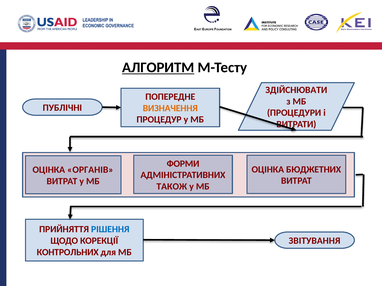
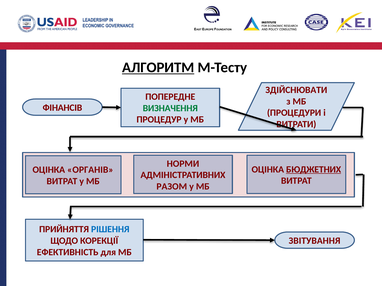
ПУБЛІЧНІ: ПУБЛІЧНІ -> ФІНАНСІВ (62, 108)
ВИЗНАЧЕННЯ colour: orange -> green (170, 108)
ФОРМИ: ФОРМИ -> НОРМИ (183, 164)
БЮДЖЕТНИХ underline: none -> present (314, 170)
ТАКОЖ: ТАКОЖ -> РАЗОМ (172, 187)
КОНТРОЛЬНИХ: КОНТРОЛЬНИХ -> ЕФЕКТИВНІСТЬ (68, 253)
